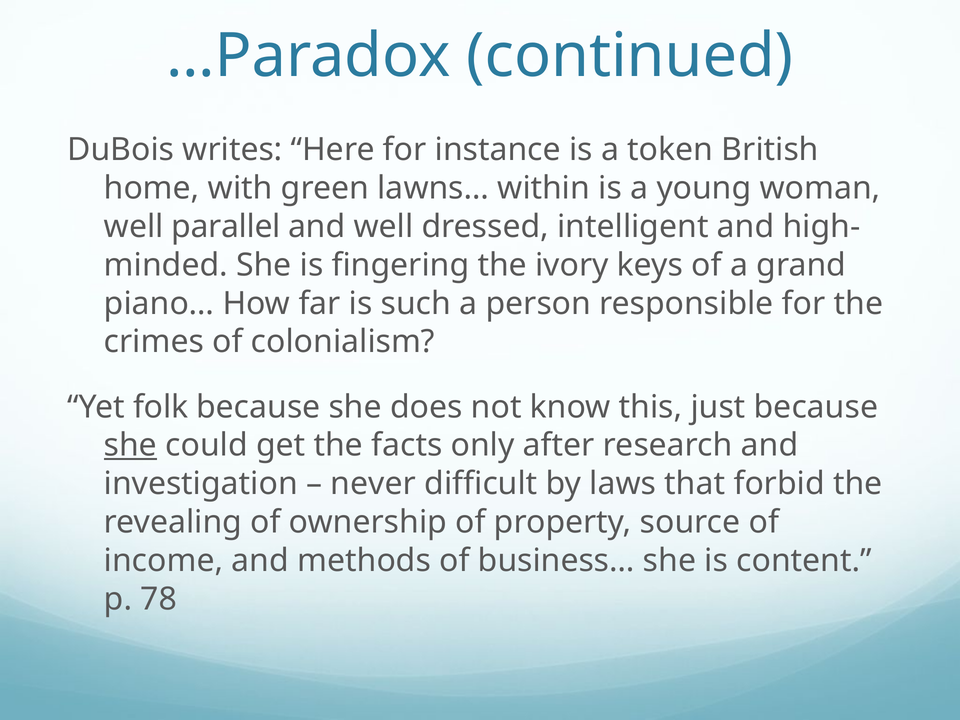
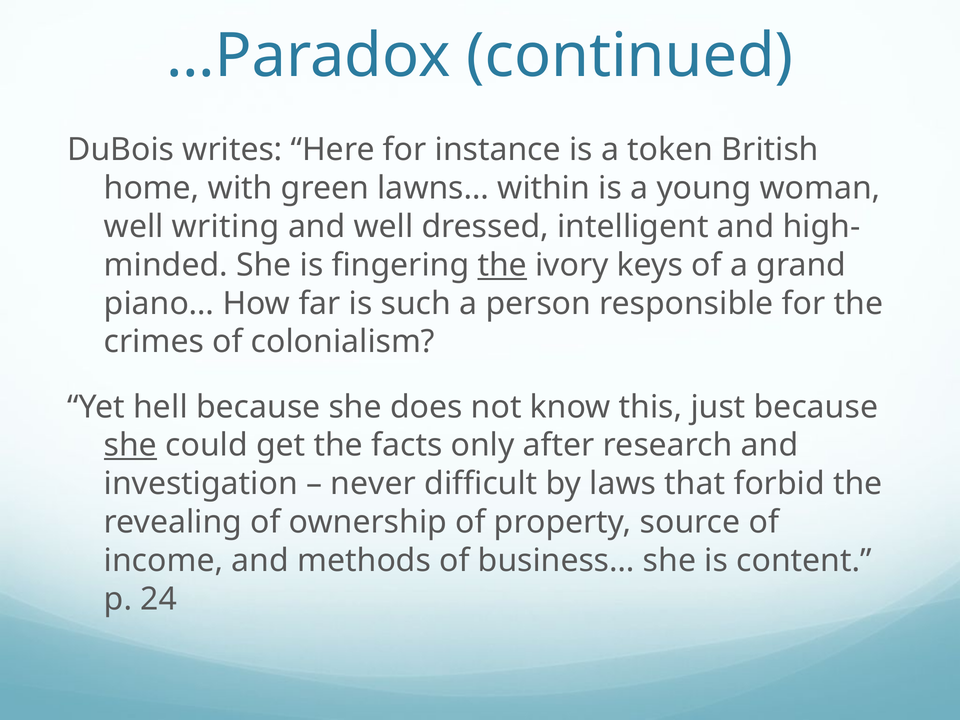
parallel: parallel -> writing (226, 227)
the underline: none -> present (502, 265)
folk: folk -> hell (160, 407)
78: 78 -> 24 (159, 599)
